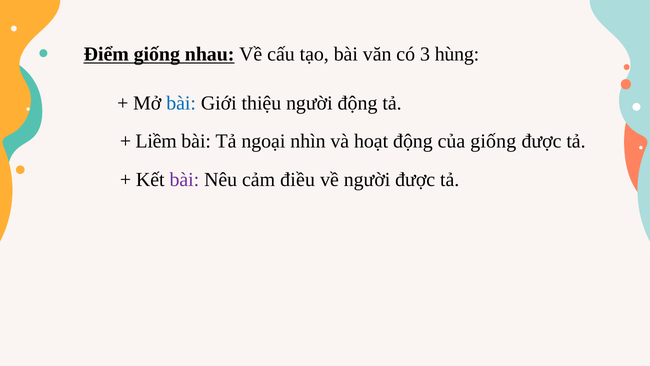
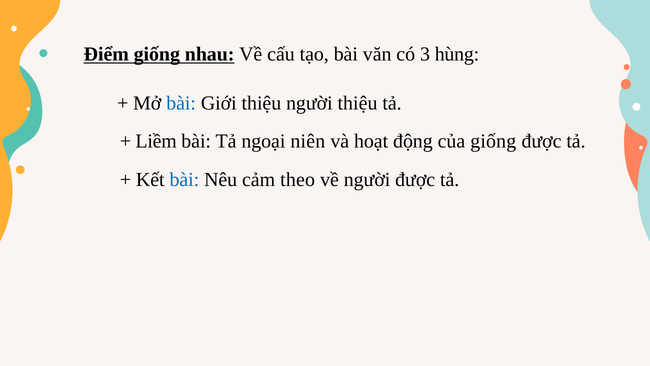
người động: động -> thiệu (357, 103)
nhìn: nhìn -> niên (308, 141)
bài colour: purple -> blue (184, 180)
điều: điều -> theo (298, 180)
